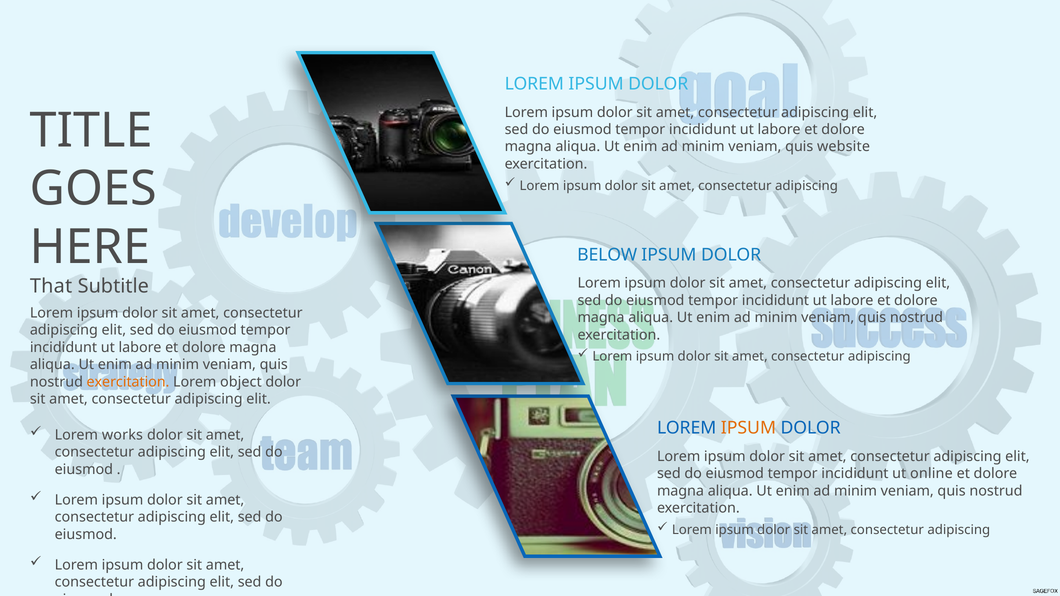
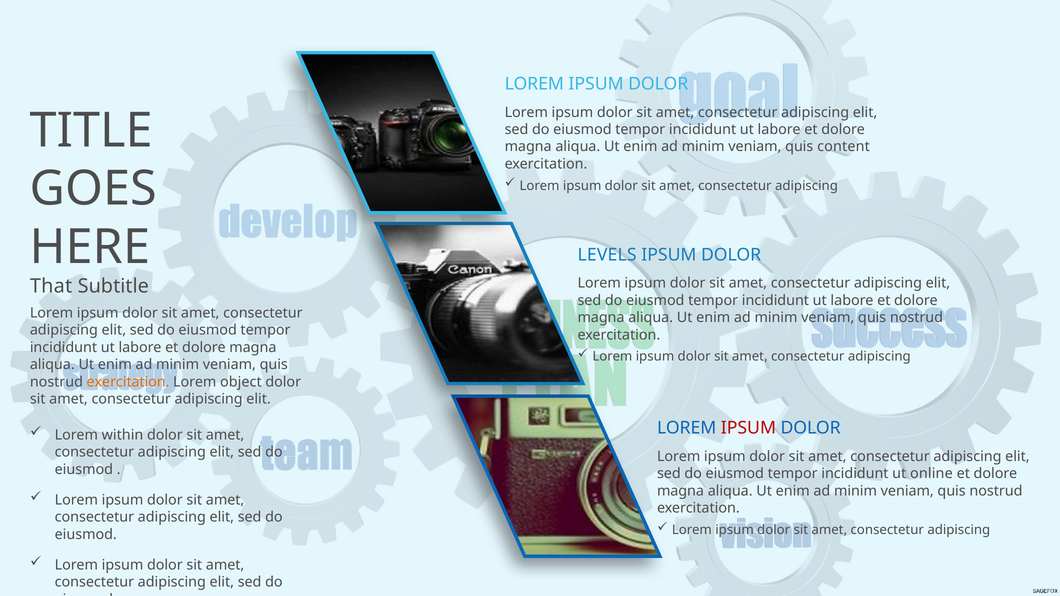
website: website -> content (844, 147)
BELOW: BELOW -> LEVELS (607, 255)
IPSUM colour: orange -> red (748, 428)
works: works -> within (123, 435)
